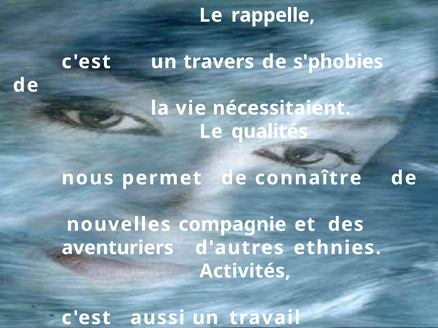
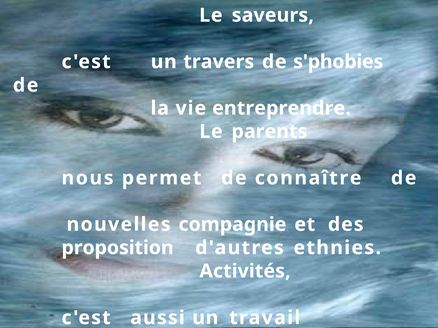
rappelle: rappelle -> saveurs (273, 15)
nécessitaient: nécessitaient -> entreprendre (281, 108)
qualités: qualités -> parents (269, 132)
aventuriers: aventuriers -> proposition (118, 248)
